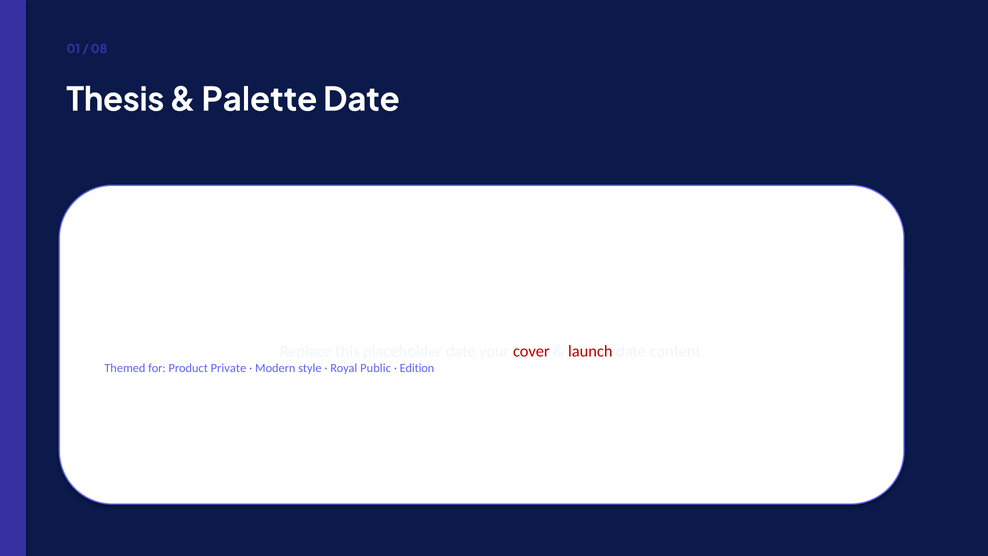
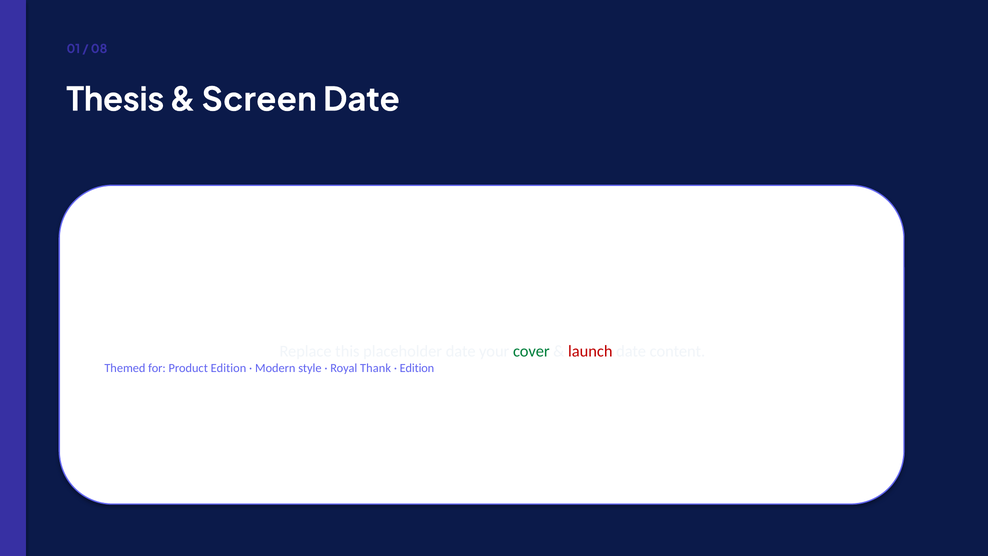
Palette: Palette -> Screen (259, 100)
cover colour: red -> green (531, 351)
Product Private: Private -> Edition (228, 368)
Public: Public -> Thank (376, 368)
